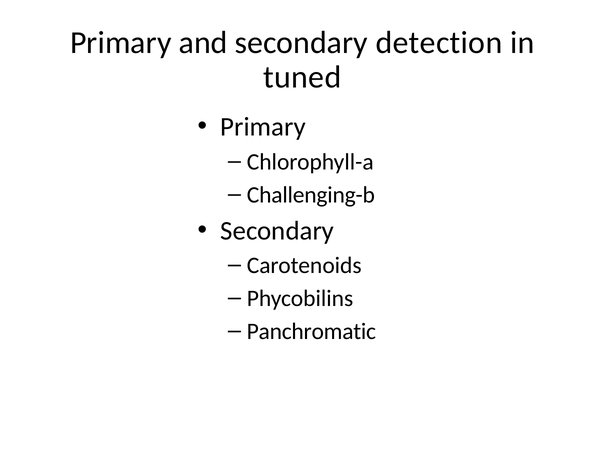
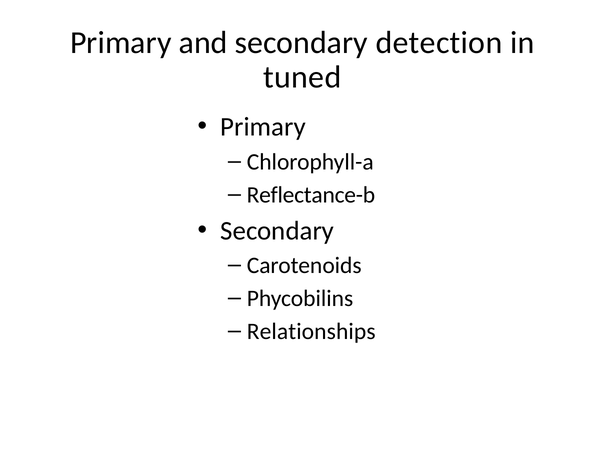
Challenging-b: Challenging-b -> Reflectance-b (311, 195)
Panchromatic: Panchromatic -> Relationships (311, 331)
